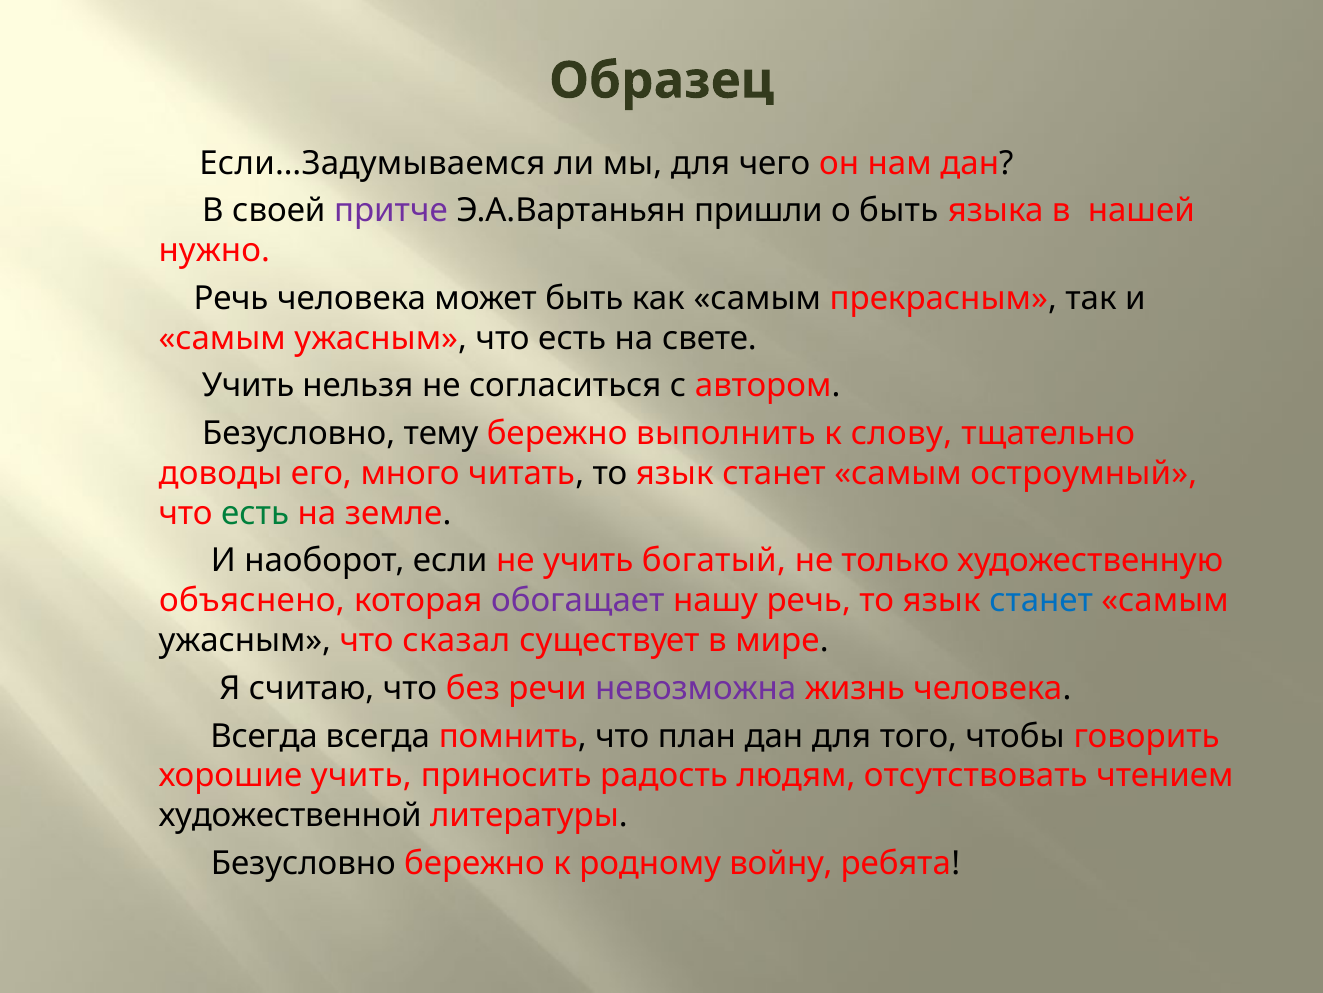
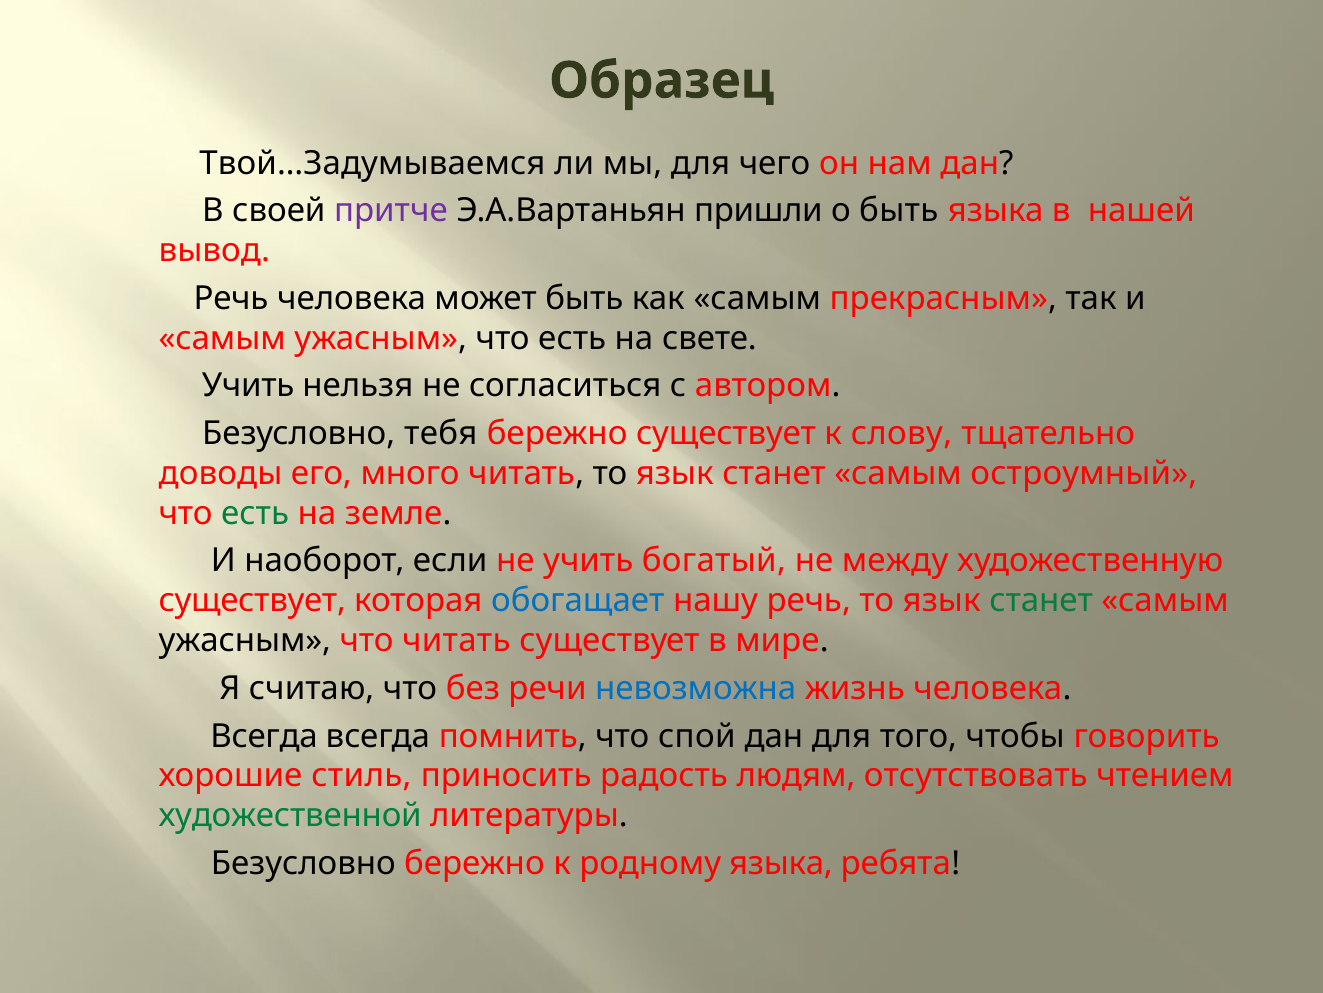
Если…Задумываемся: Если…Задумываемся -> Твой…Задумываемся (372, 163)
нужно: нужно -> вывод (214, 251)
тему: тему -> тебя (441, 433)
бережно выполнить: выполнить -> существует (726, 433)
только: только -> между (895, 561)
объяснено: объяснено -> существует (252, 600)
обогащает colour: purple -> blue (578, 600)
станет colour: blue -> green (1041, 600)
что сказал: сказал -> читать (456, 640)
невозможна colour: purple -> blue (696, 688)
план: план -> спой (697, 736)
хорошие учить: учить -> стиль (361, 775)
художественной colour: black -> green (290, 815)
родному войну: войну -> языка (781, 863)
